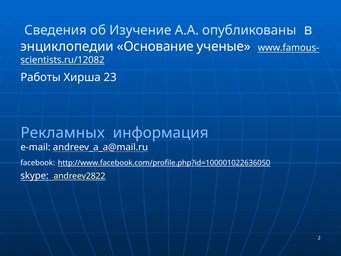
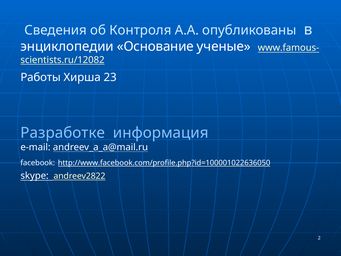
Изучение: Изучение -> Контроля (140, 30)
Рекламных: Рекламных -> Разработке (63, 133)
